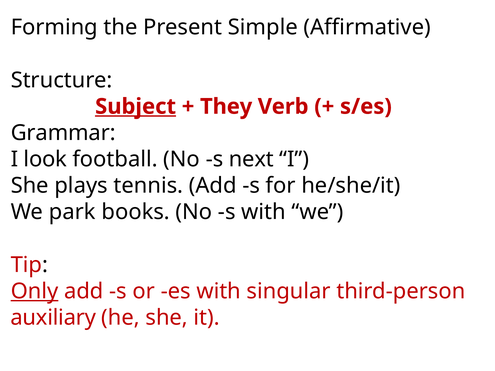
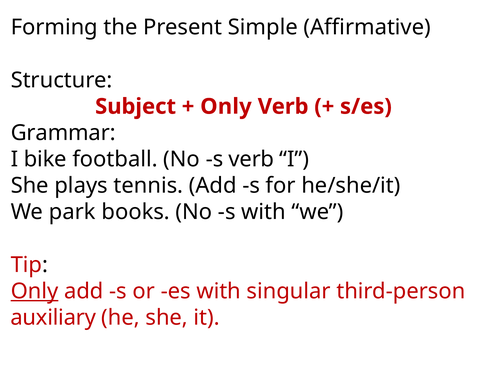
Subject underline: present -> none (136, 107)
They: They -> Only (226, 107)
look: look -> bike (45, 159)
s next: next -> verb (251, 159)
